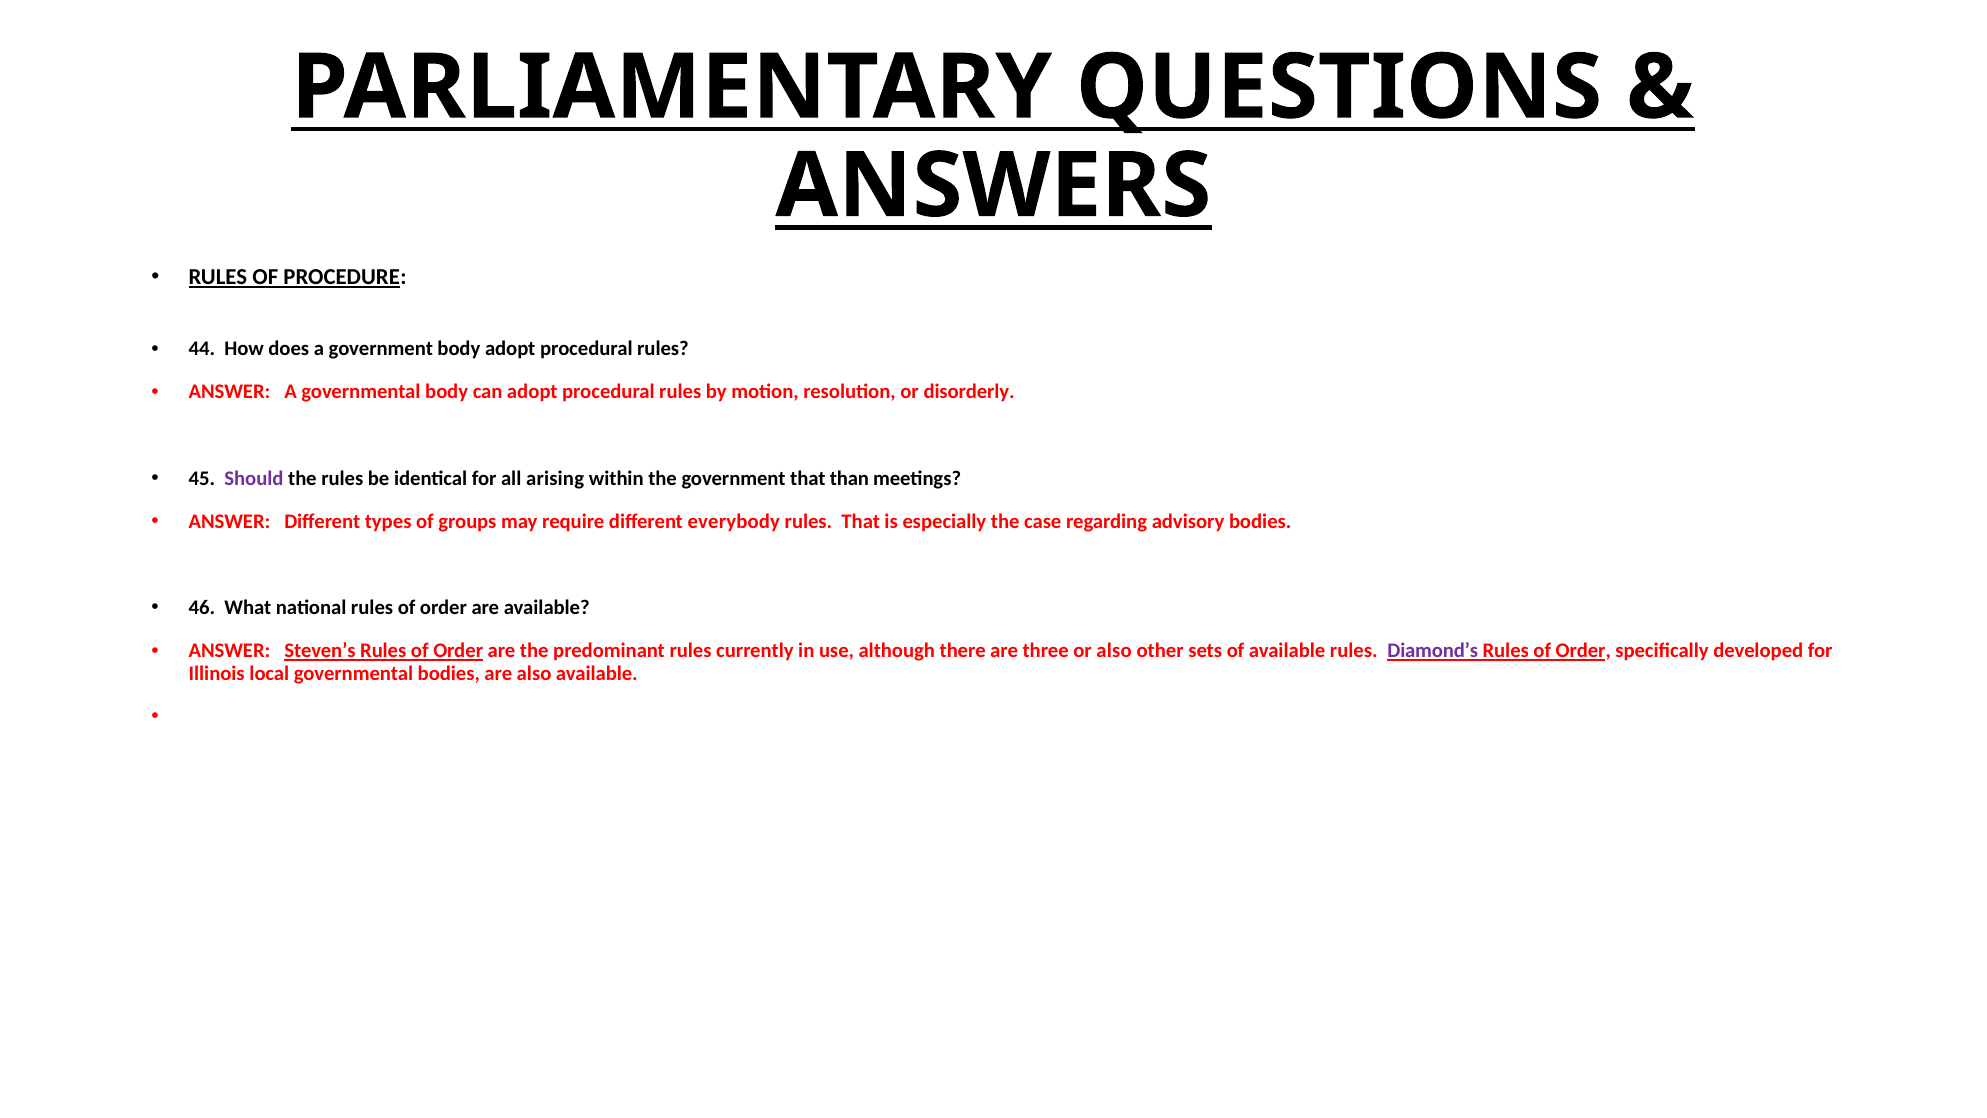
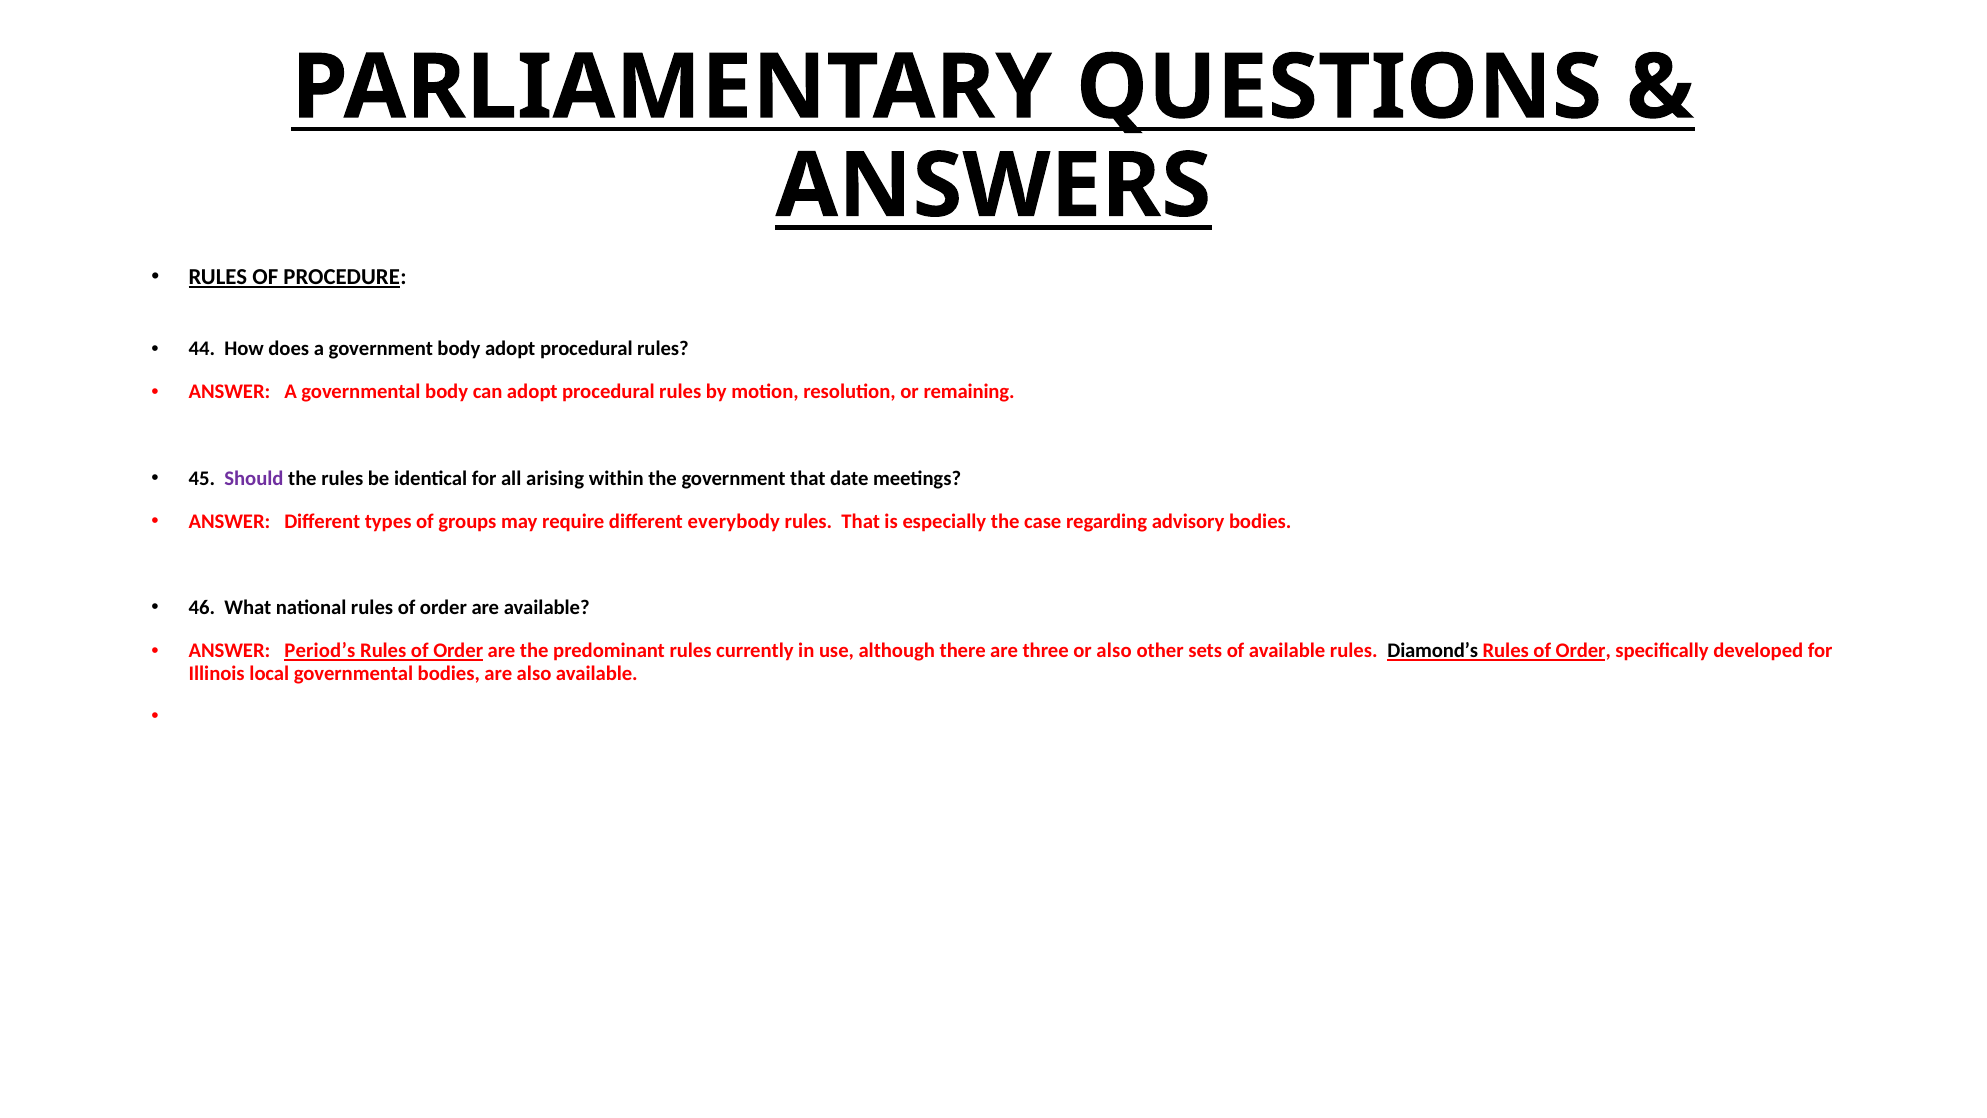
disorderly: disorderly -> remaining (969, 392)
than: than -> date (849, 478)
Steven’s: Steven’s -> Period’s (320, 651)
Diamond’s colour: purple -> black (1433, 651)
